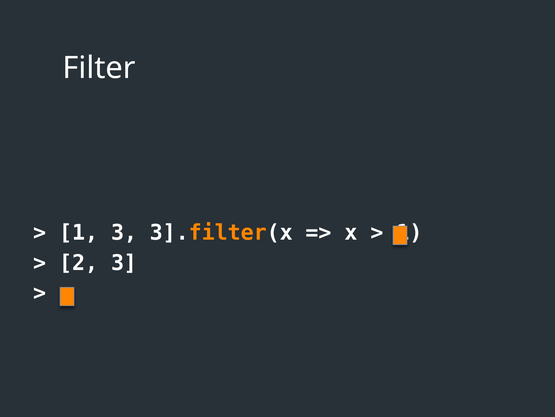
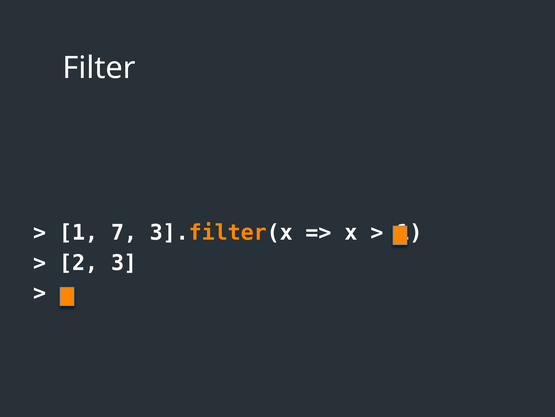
1 3: 3 -> 7 (124, 232)
